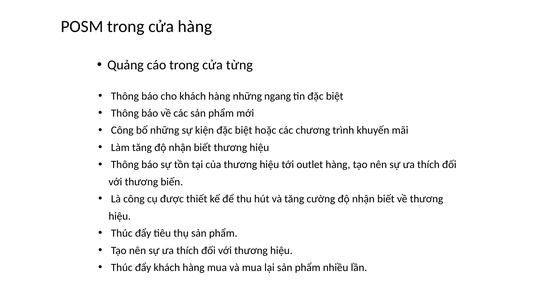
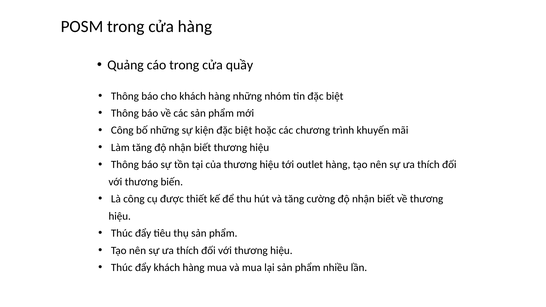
từng: từng -> quầy (239, 65)
ngang: ngang -> nhóm (278, 96)
